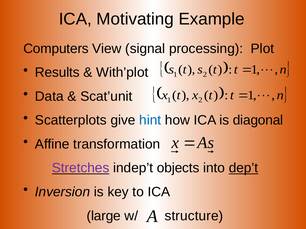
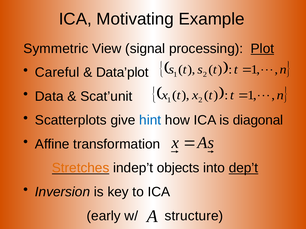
Computers: Computers -> Symmetric (56, 49)
Plot underline: none -> present (262, 49)
Results: Results -> Careful (57, 73)
With’plot: With’plot -> Data’plot (122, 73)
Stretches colour: purple -> orange (81, 168)
large: large -> early (104, 216)
